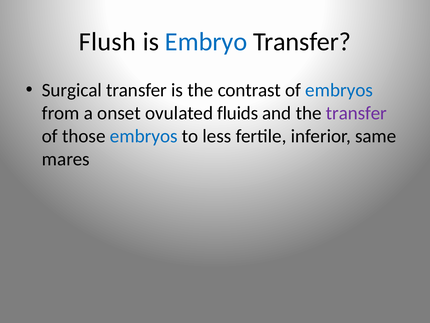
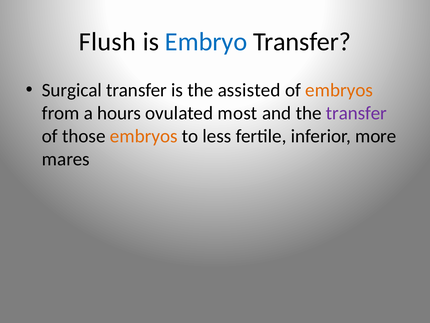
contrast: contrast -> assisted (249, 90)
embryos colour: blue -> orange (339, 90)
onset: onset -> hours (119, 113)
fluids: fluids -> most (238, 113)
embryos colour: blue -> orange (144, 136)
same: same -> more (376, 136)
